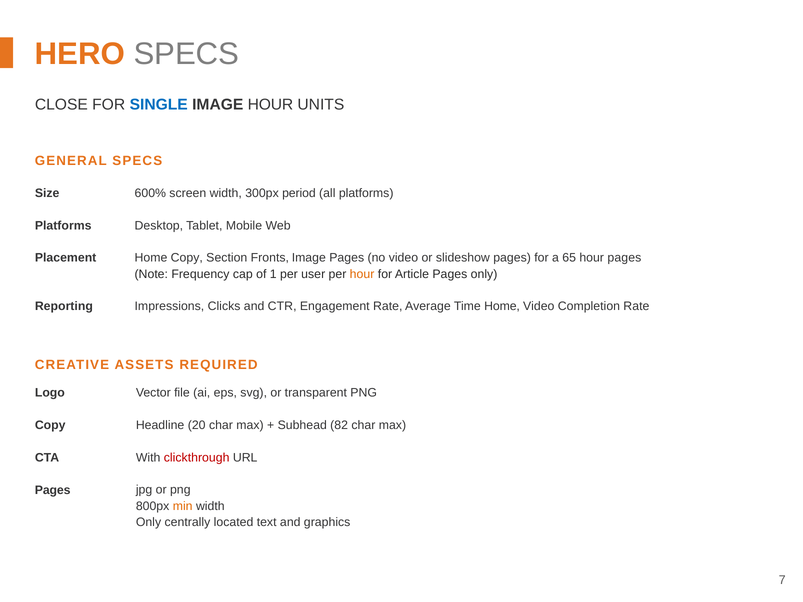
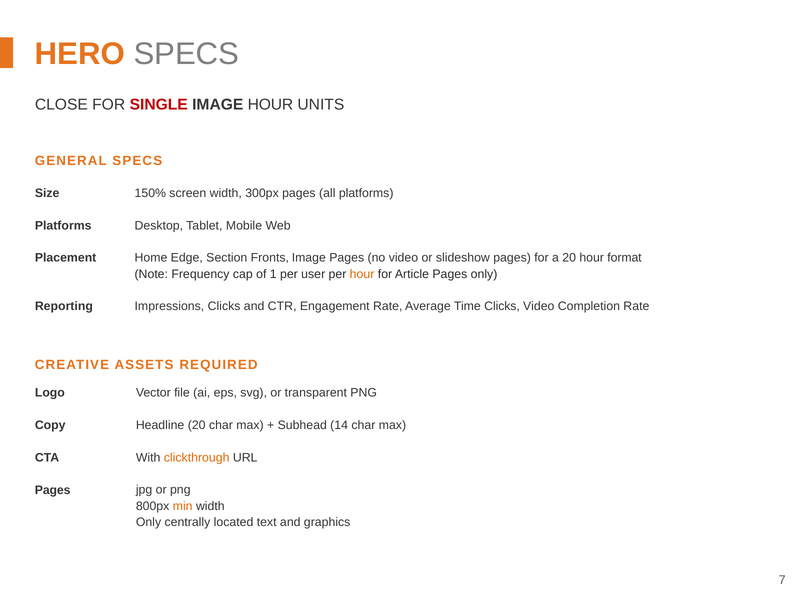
SINGLE colour: blue -> red (159, 104)
600%: 600% -> 150% (150, 193)
300px period: period -> pages (299, 193)
Home Copy: Copy -> Edge (187, 258)
a 65: 65 -> 20 (569, 258)
hour pages: pages -> format (624, 258)
Time Home: Home -> Clicks (502, 307)
82: 82 -> 14 (339, 425)
clickthrough colour: red -> orange (197, 458)
